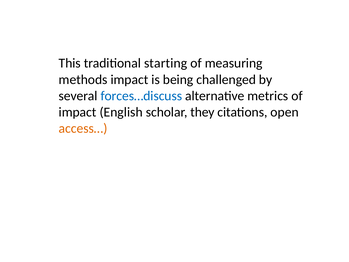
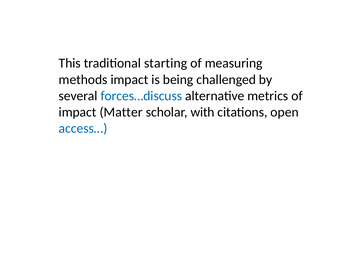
English: English -> Matter (121, 112)
they: they -> with (203, 112)
access… colour: orange -> blue (83, 128)
